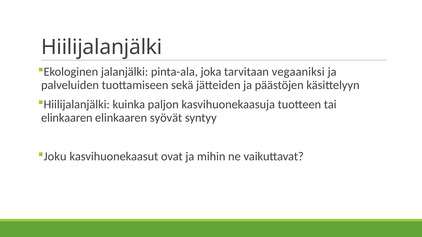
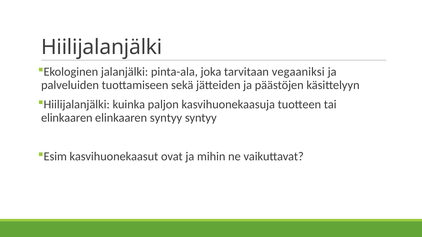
elinkaaren syövät: syövät -> syntyy (166, 118)
Joku: Joku -> Esim (55, 157)
